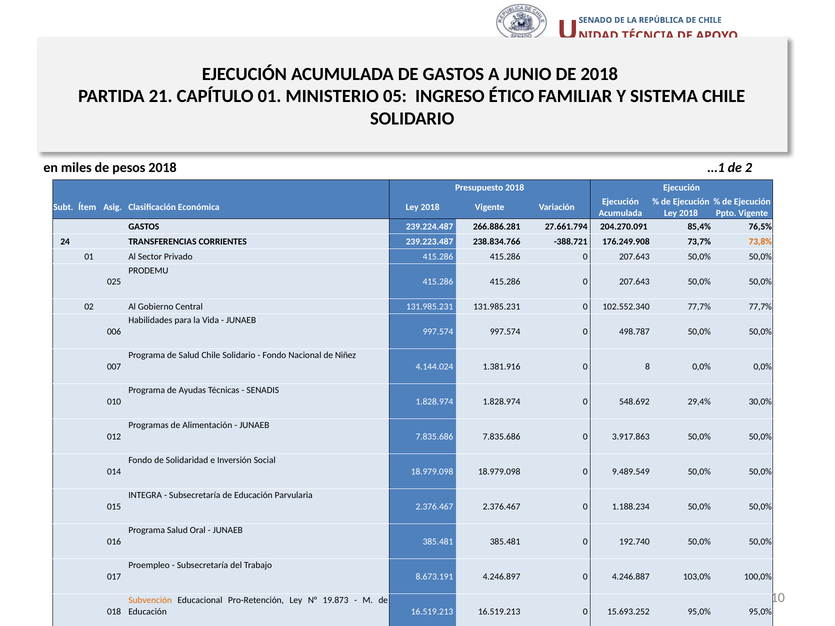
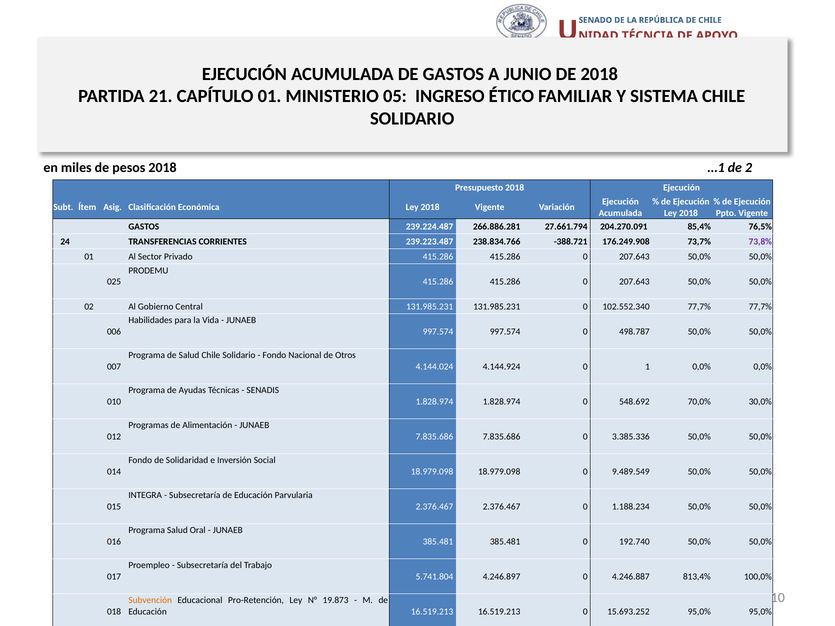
73,8% colour: orange -> purple (760, 242)
Niñez: Niñez -> Otros (346, 356)
1.381.916: 1.381.916 -> 4.144.924 (502, 367)
8: 8 -> 1 (648, 367)
29,4%: 29,4% -> 70,0% (699, 402)
3.917.863: 3.917.863 -> 3.385.336 (631, 437)
8.673.191: 8.673.191 -> 5.741.804 (434, 577)
103,0%: 103,0% -> 813,4% (697, 577)
